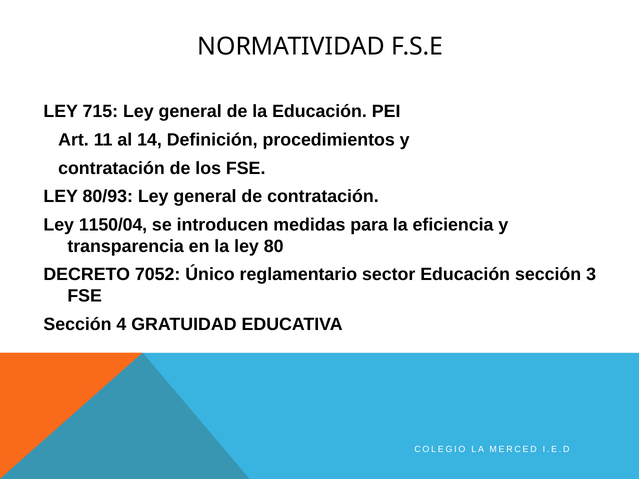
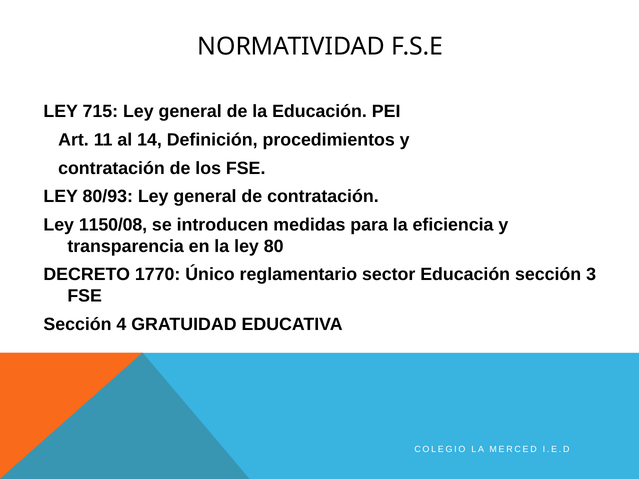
1150/04: 1150/04 -> 1150/08 (113, 225)
7052: 7052 -> 1770 (158, 275)
